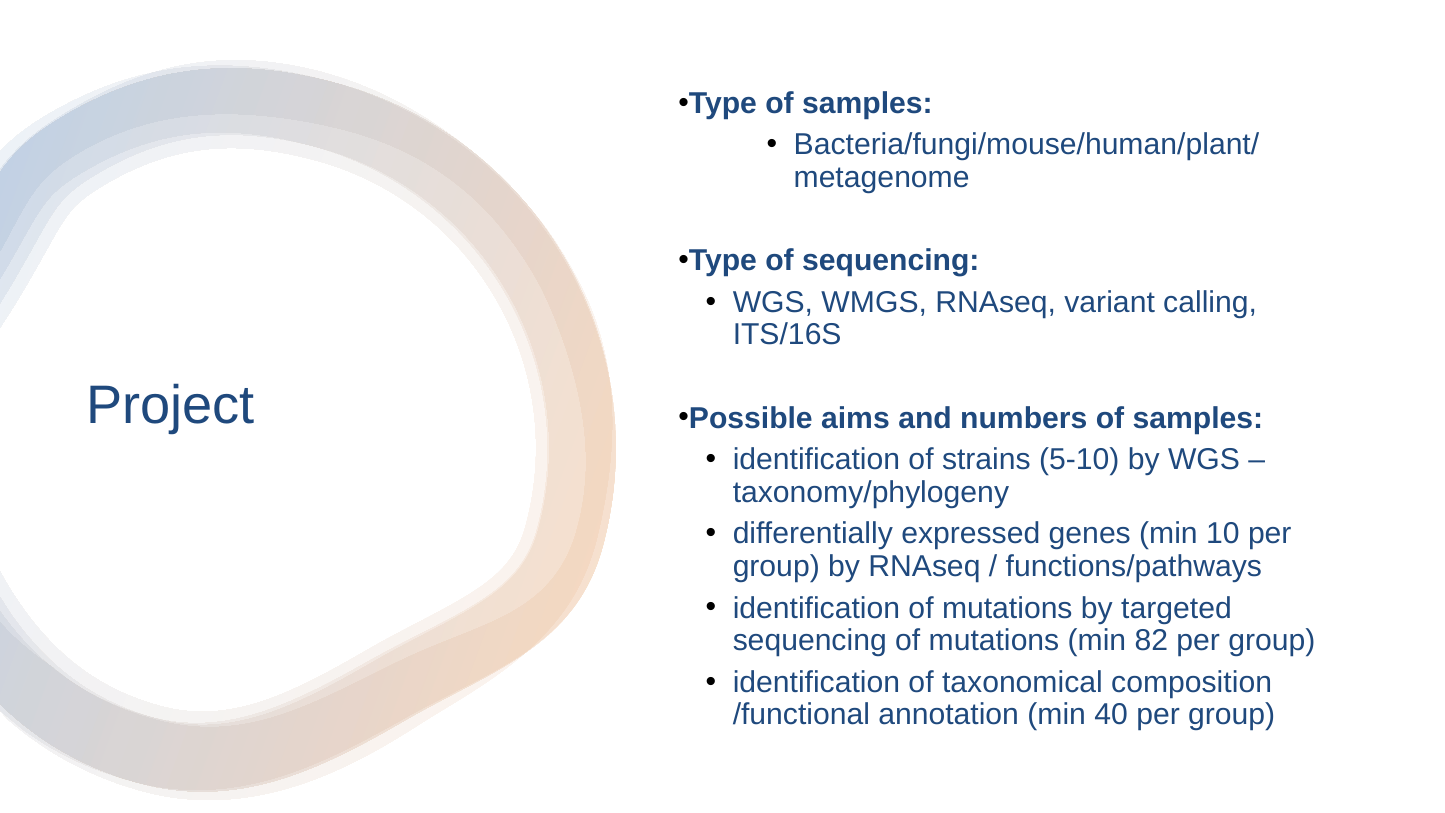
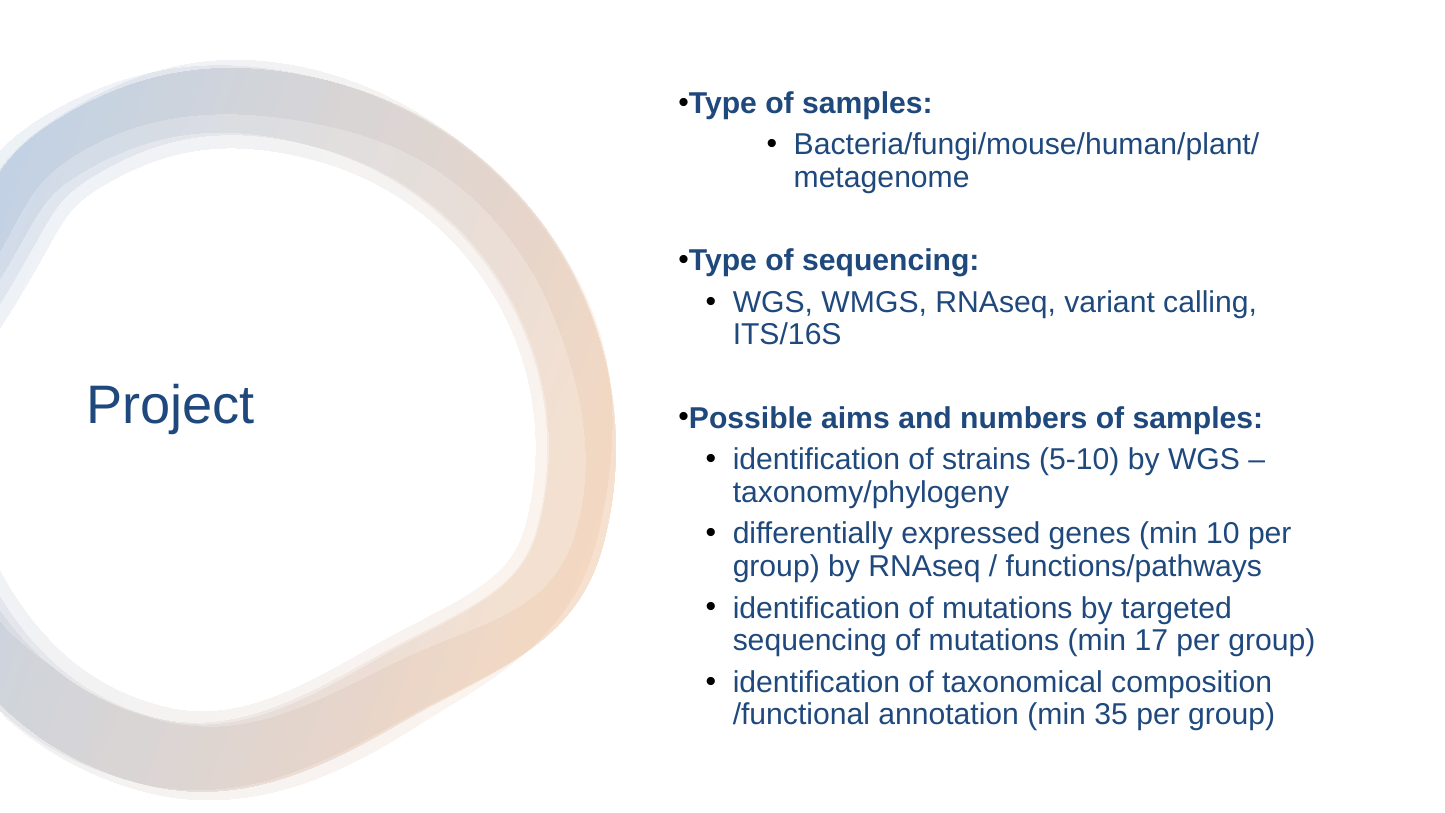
82: 82 -> 17 (1151, 641)
40: 40 -> 35 (1111, 715)
